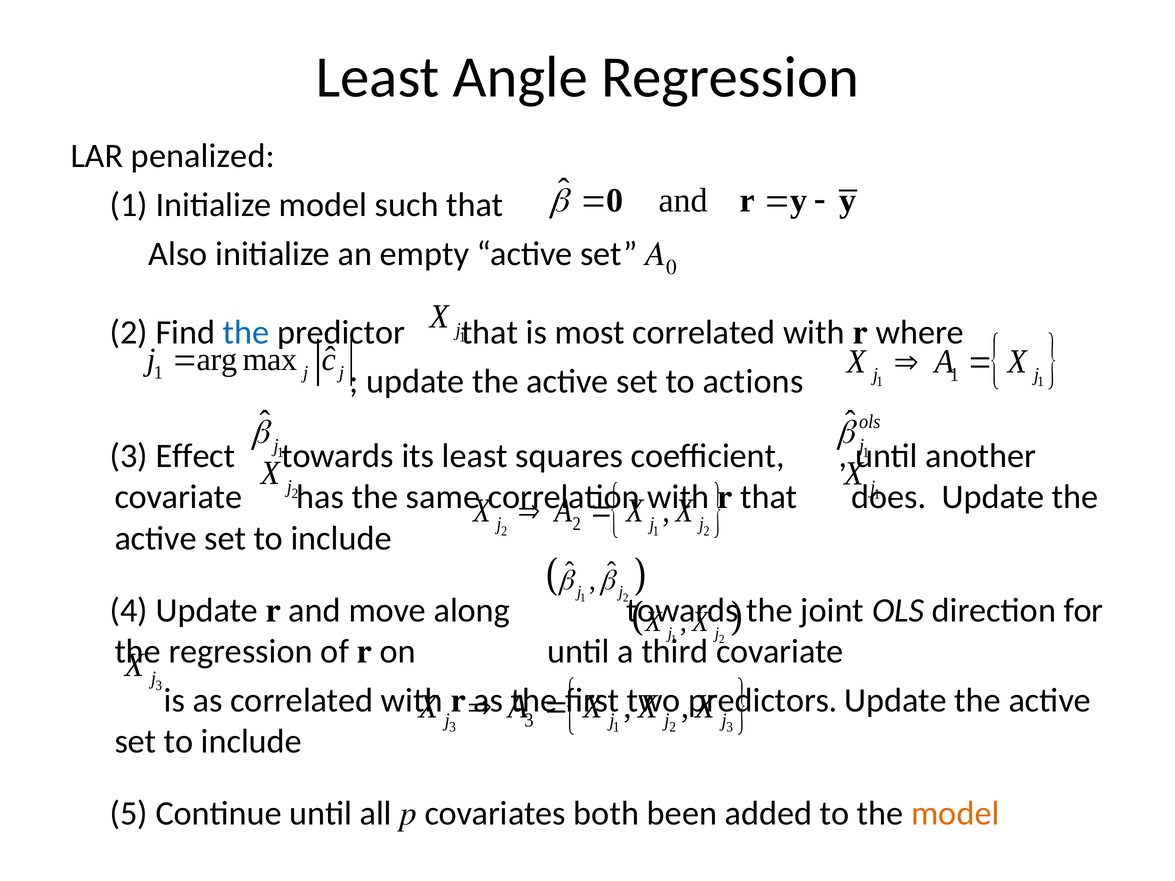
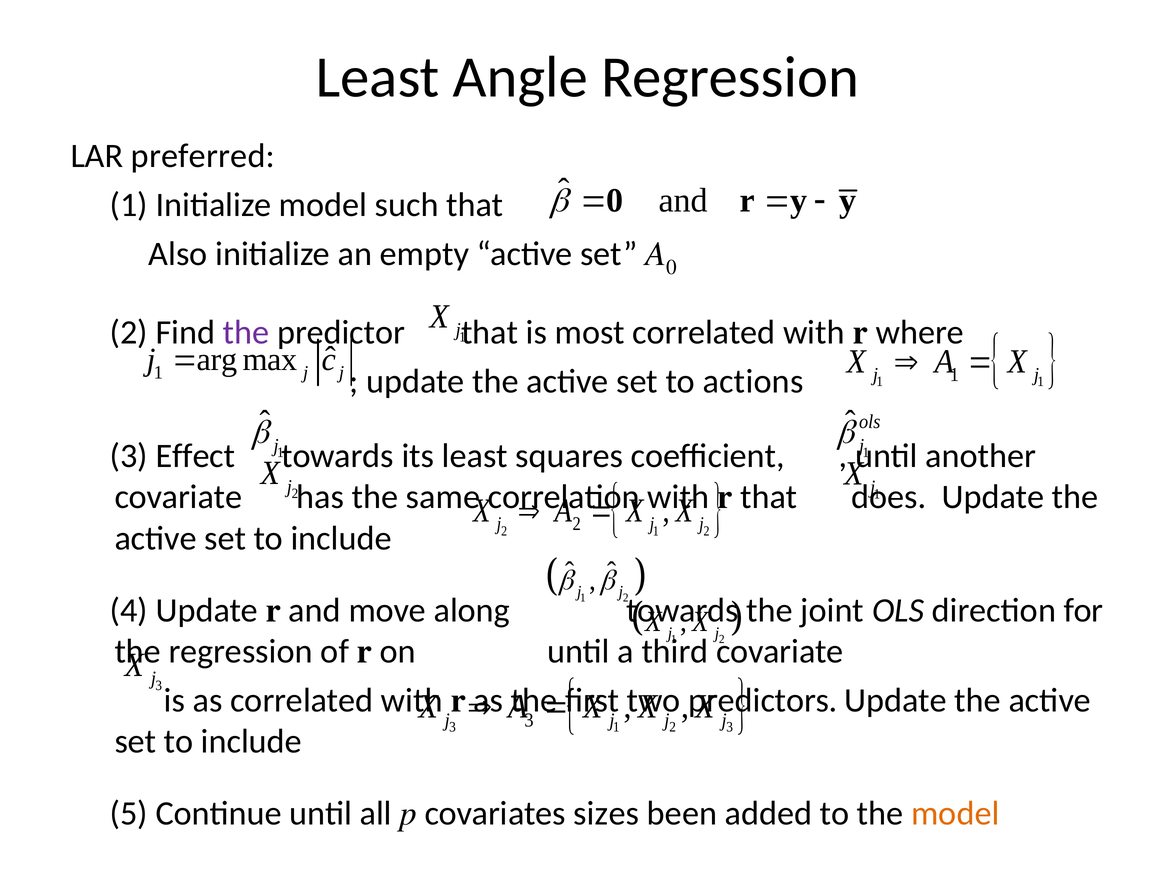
penalized: penalized -> preferred (203, 156)
the colour: blue -> purple (246, 333)
both: both -> sizes (606, 814)
